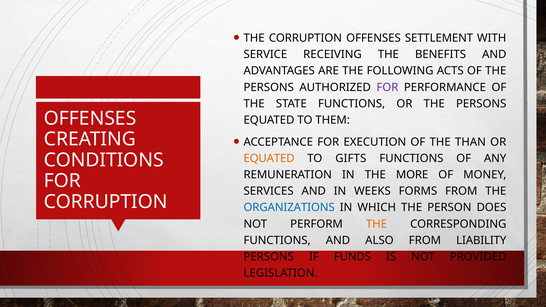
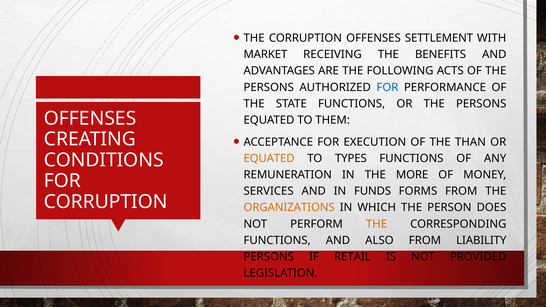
SERVICE: SERVICE -> MARKET (265, 55)
FOR colour: purple -> blue (387, 87)
GIFTS: GIFTS -> TYPES (351, 158)
WEEKS: WEEKS -> FUNDS (373, 191)
ORGANIZATIONS colour: blue -> orange (289, 208)
FUNDS: FUNDS -> RETAIL (352, 257)
